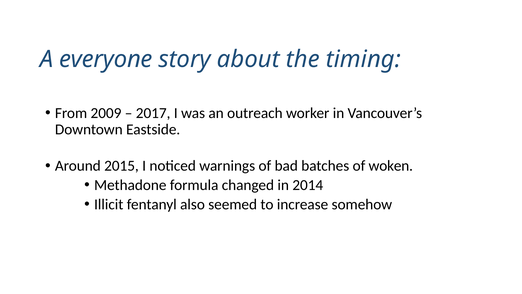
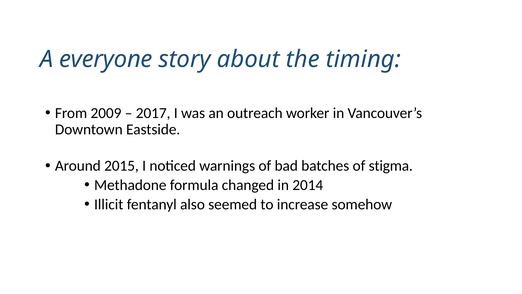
woken: woken -> stigma (391, 166)
